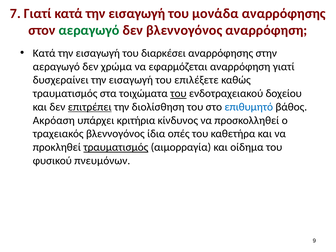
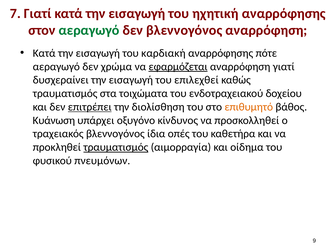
μονάδα: μονάδα -> ηχητική (215, 14)
διαρκέσει: διαρκέσει -> καρδιακή (163, 53)
στην: στην -> πότε (266, 53)
εφαρμόζεται underline: none -> present (178, 67)
επιλέξετε: επιλέξετε -> επιλεχθεί (196, 80)
του underline: present -> none (178, 93)
επιθυμητό colour: blue -> orange (249, 107)
Ακρόαση: Ακρόαση -> Κυάνωση (54, 120)
κριτήρια: κριτήρια -> οξυγόνο (136, 120)
